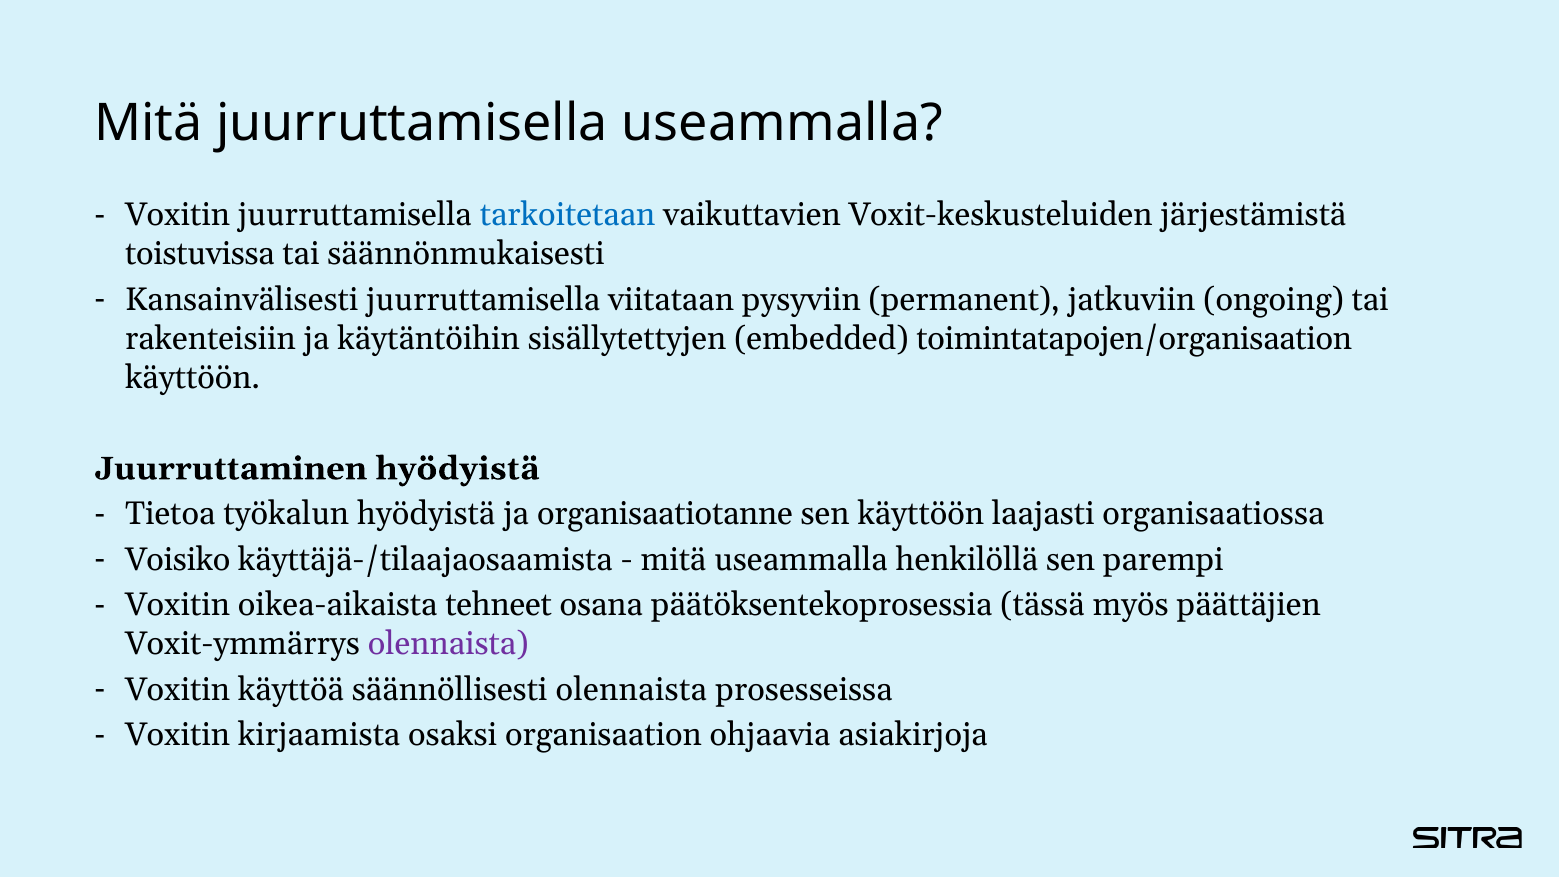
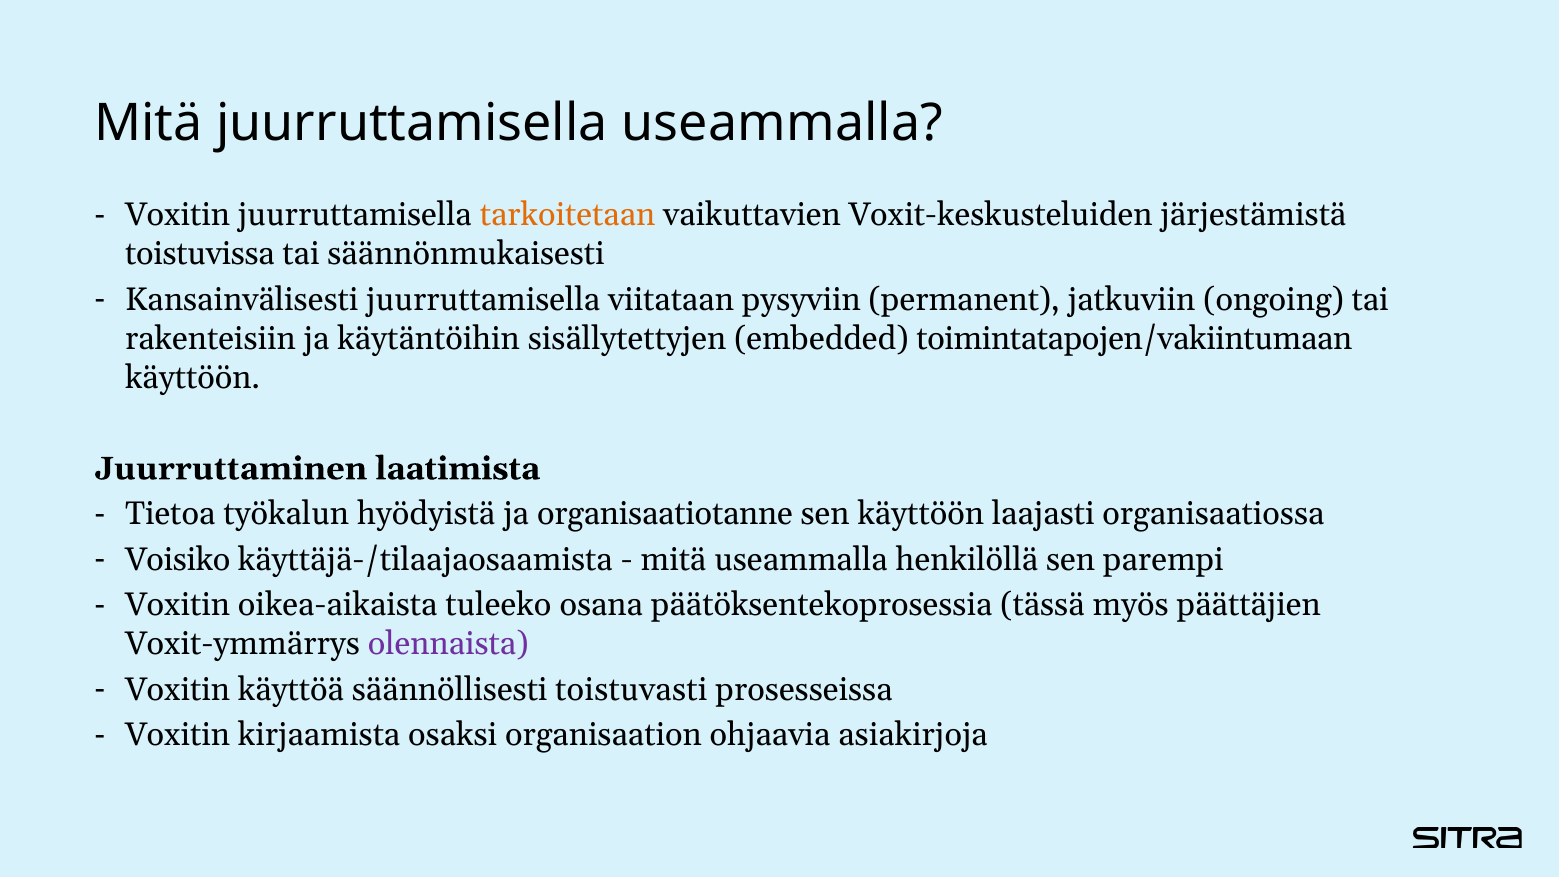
tarkoitetaan colour: blue -> orange (568, 215)
toimintatapojen/organisaation: toimintatapojen/organisaation -> toimintatapojen/vakiintumaan (1134, 339)
Juurruttaminen hyödyistä: hyödyistä -> laatimista (458, 469)
tehneet: tehneet -> tuleeko (498, 605)
säännöllisesti olennaista: olennaista -> toistuvasti (631, 689)
